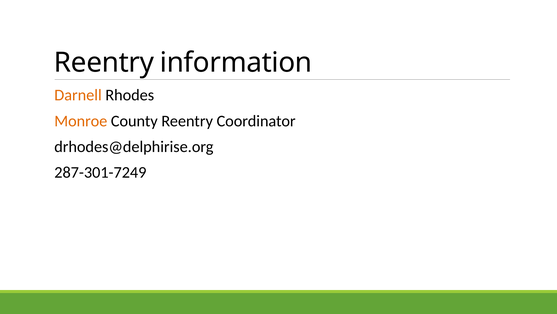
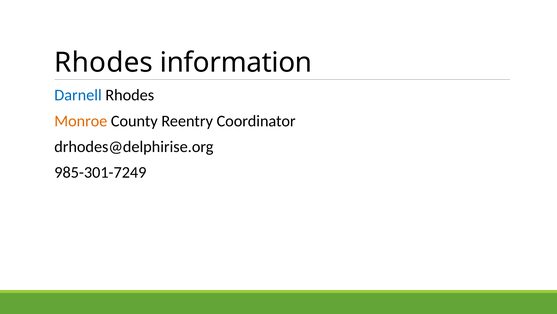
Reentry: Reentry -> Rhodes (104, 62)
Darnell colour: orange -> blue (78, 95)
287-301-7249: 287-301-7249 -> 985-301-7249 (100, 172)
